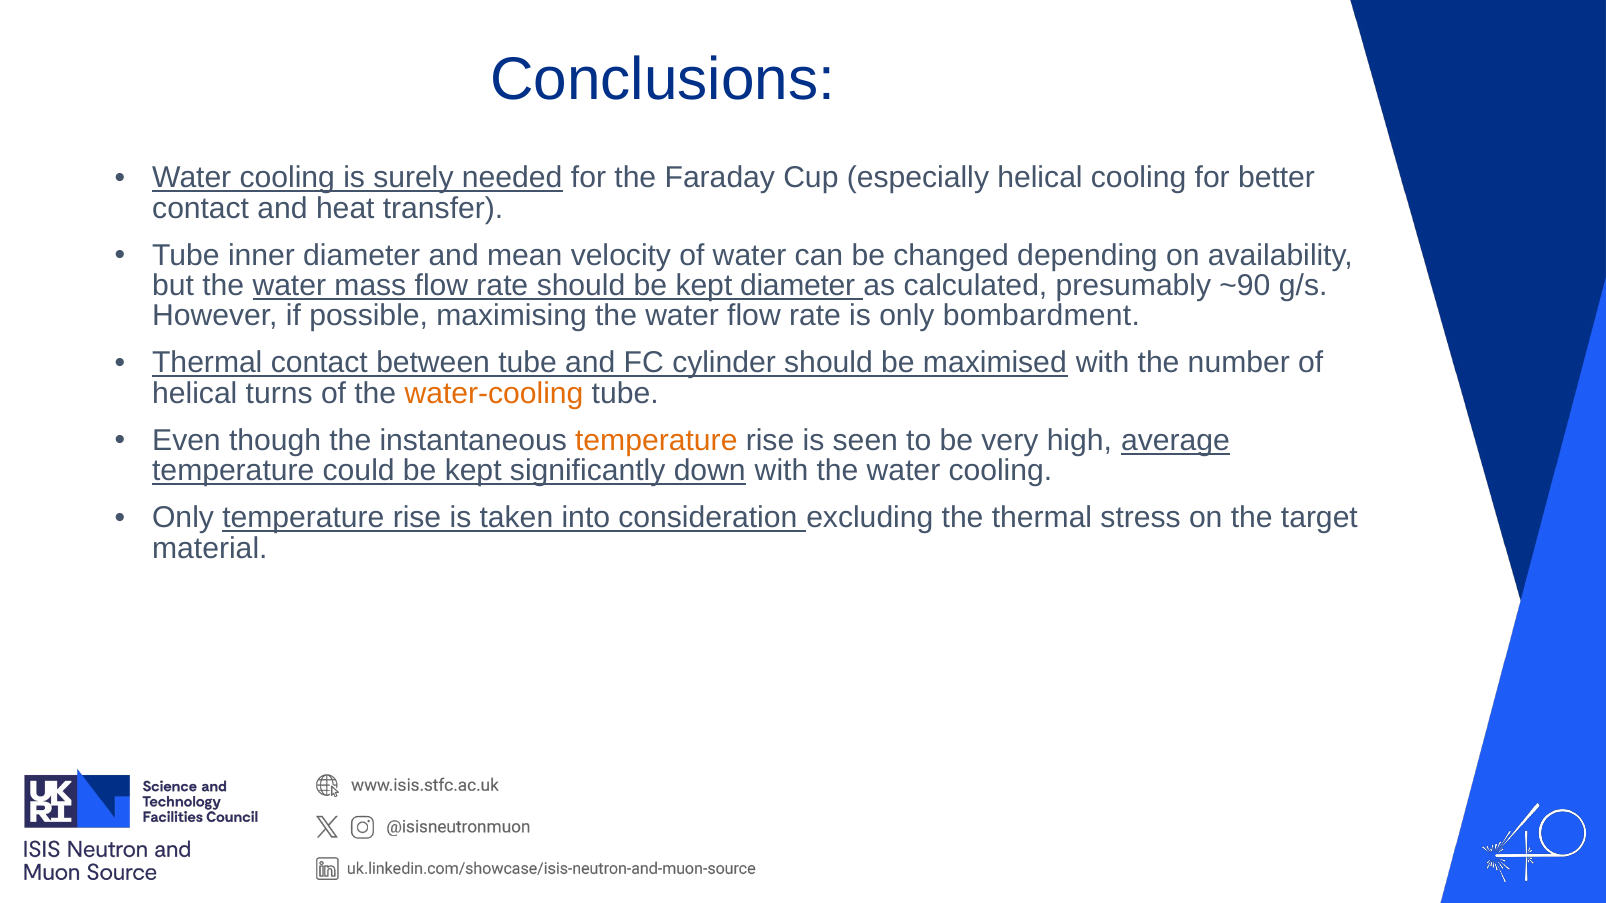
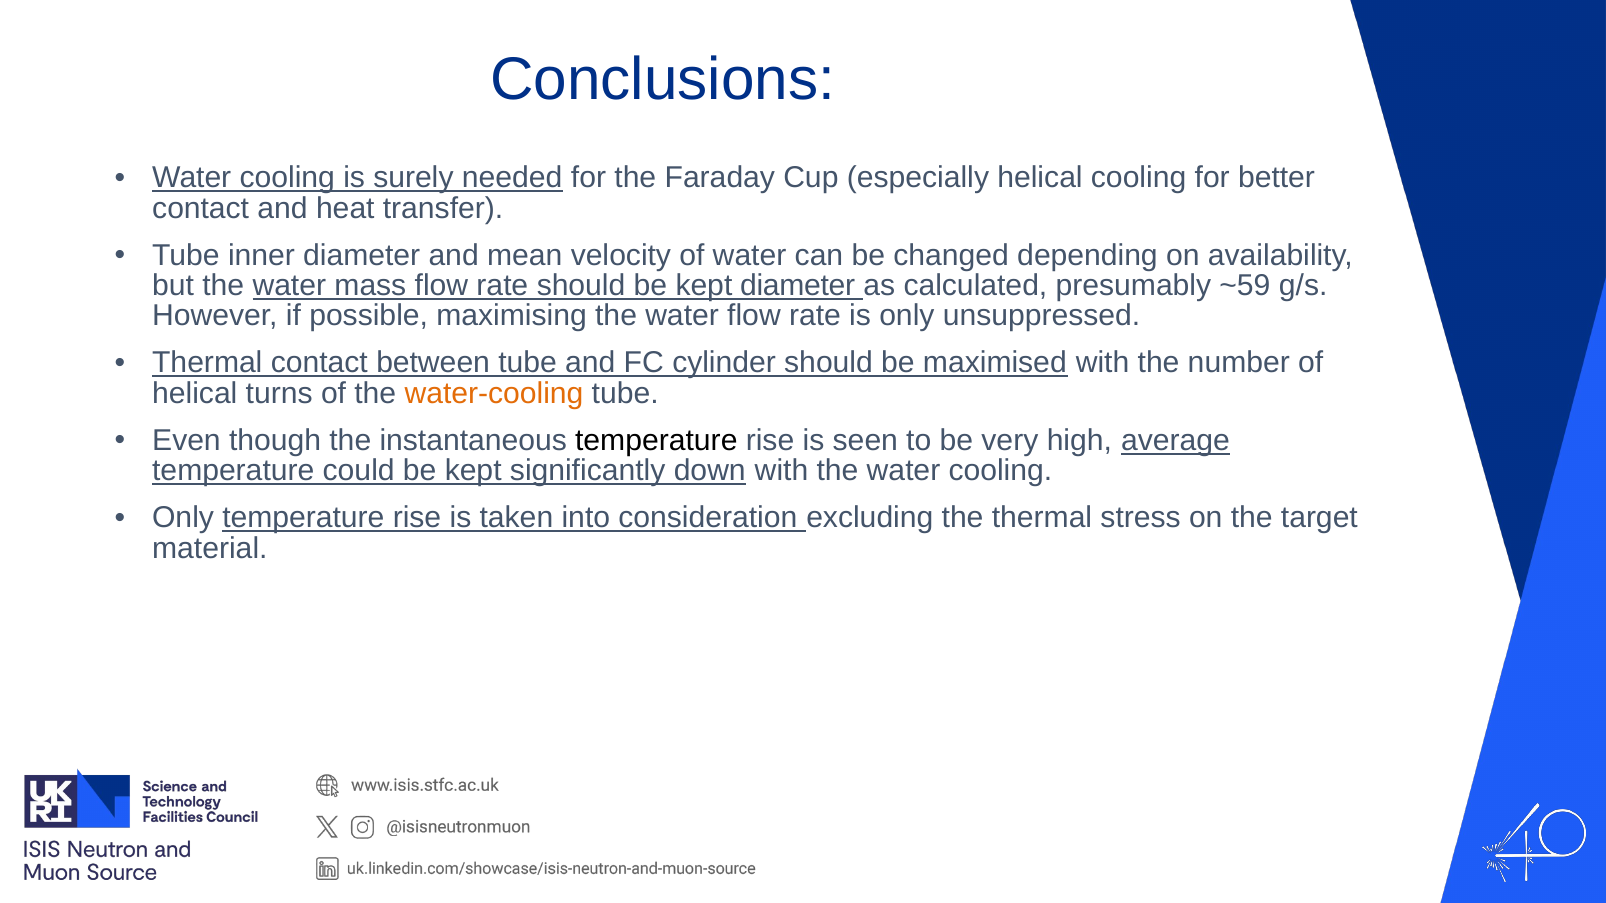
~90: ~90 -> ~59 (1245, 286)
bombardment: bombardment -> unsuppressed (1042, 316)
temperature colour: orange -> black (656, 441)
